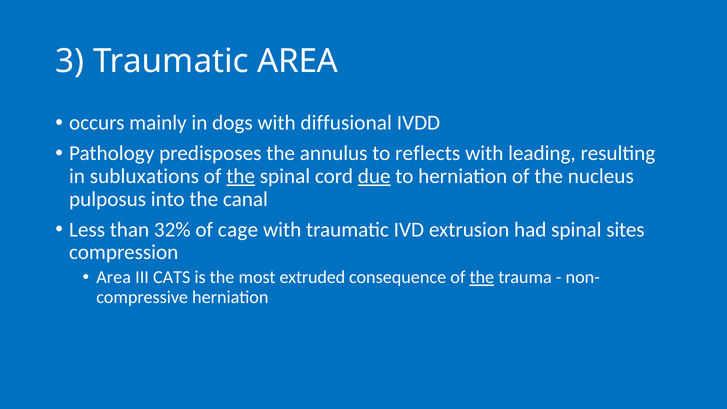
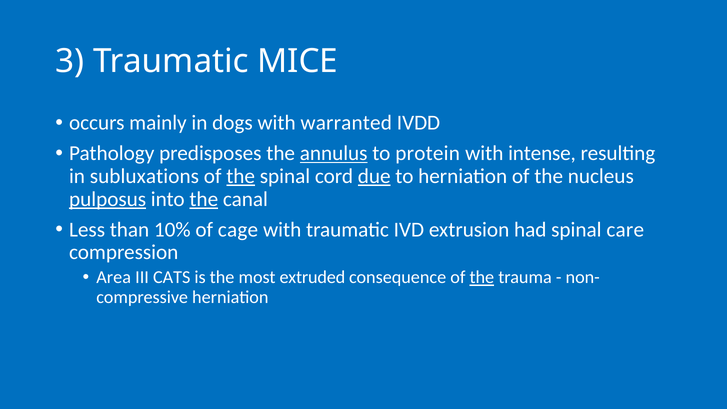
Traumatic AREA: AREA -> MICE (298, 61)
diffusional: diffusional -> warranted (346, 123)
annulus underline: none -> present (334, 153)
reflects: reflects -> protein (428, 153)
leading: leading -> intense (542, 153)
pulposus underline: none -> present (108, 199)
the underline: none -> present (204, 199)
32%: 32% -> 10% (172, 229)
sites: sites -> care (625, 229)
